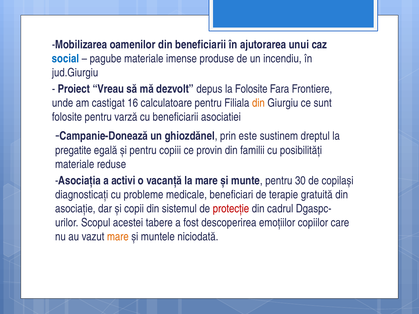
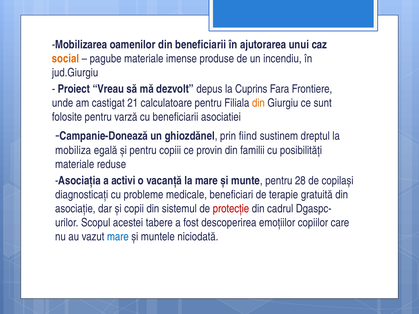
social colour: blue -> orange (66, 59)
la Folosite: Folosite -> Cuprins (251, 89)
16: 16 -> 21 (133, 103)
este: este -> fiind (248, 136)
pregatite: pregatite -> mobiliza (73, 151)
30: 30 -> 28 (300, 181)
mare colour: orange -> blue (118, 237)
